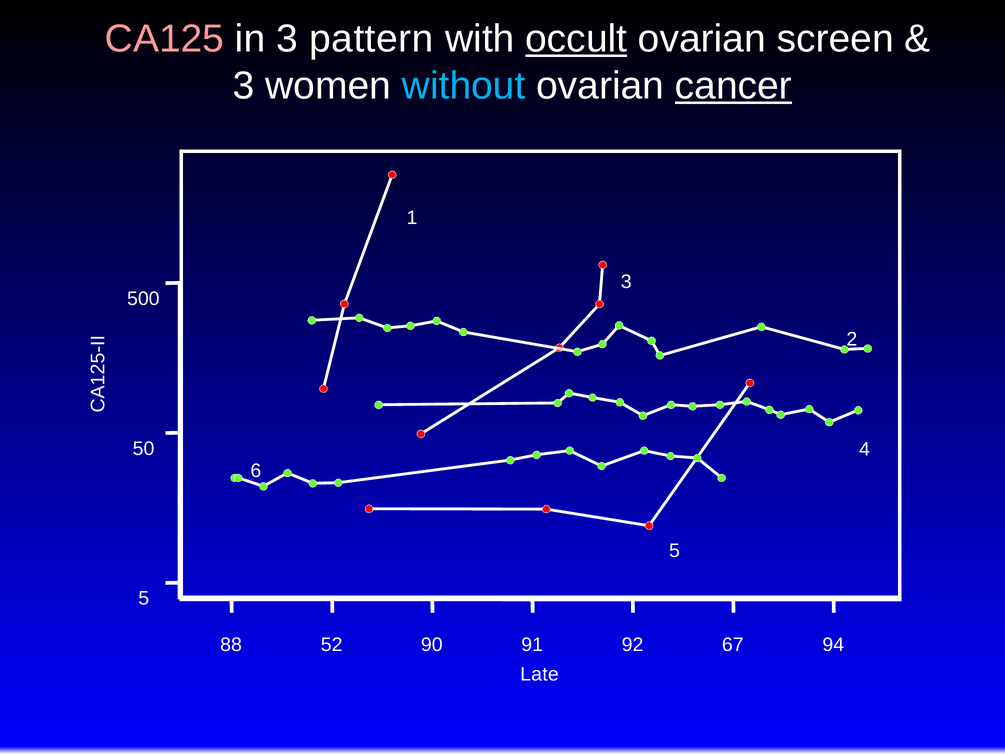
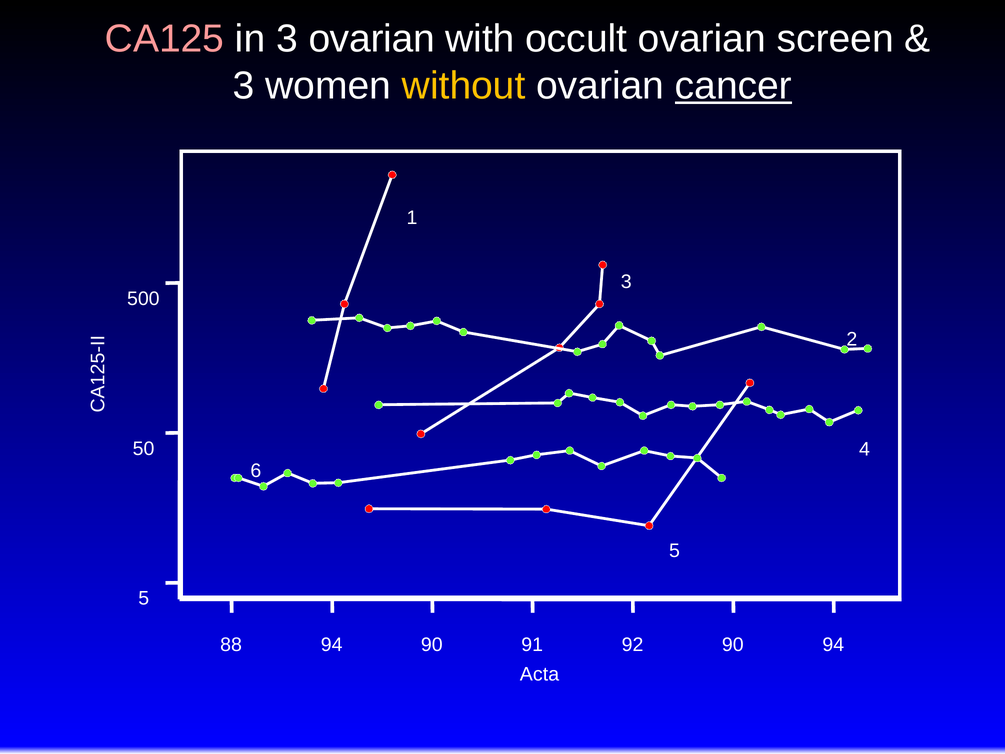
3 pattern: pattern -> ovarian (372, 39)
occult underline: present -> none (576, 39)
without colour: light blue -> yellow (464, 86)
88 52: 52 -> 94 (332, 645)
92 67: 67 -> 90 (733, 645)
Late: Late -> Acta (540, 674)
